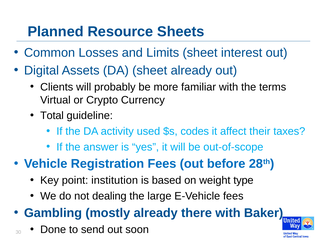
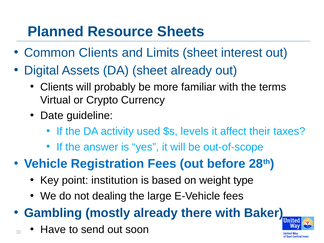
Common Losses: Losses -> Clients (98, 53)
Total: Total -> Date (52, 116)
codes: codes -> levels (195, 131)
Done: Done -> Have (53, 230)
